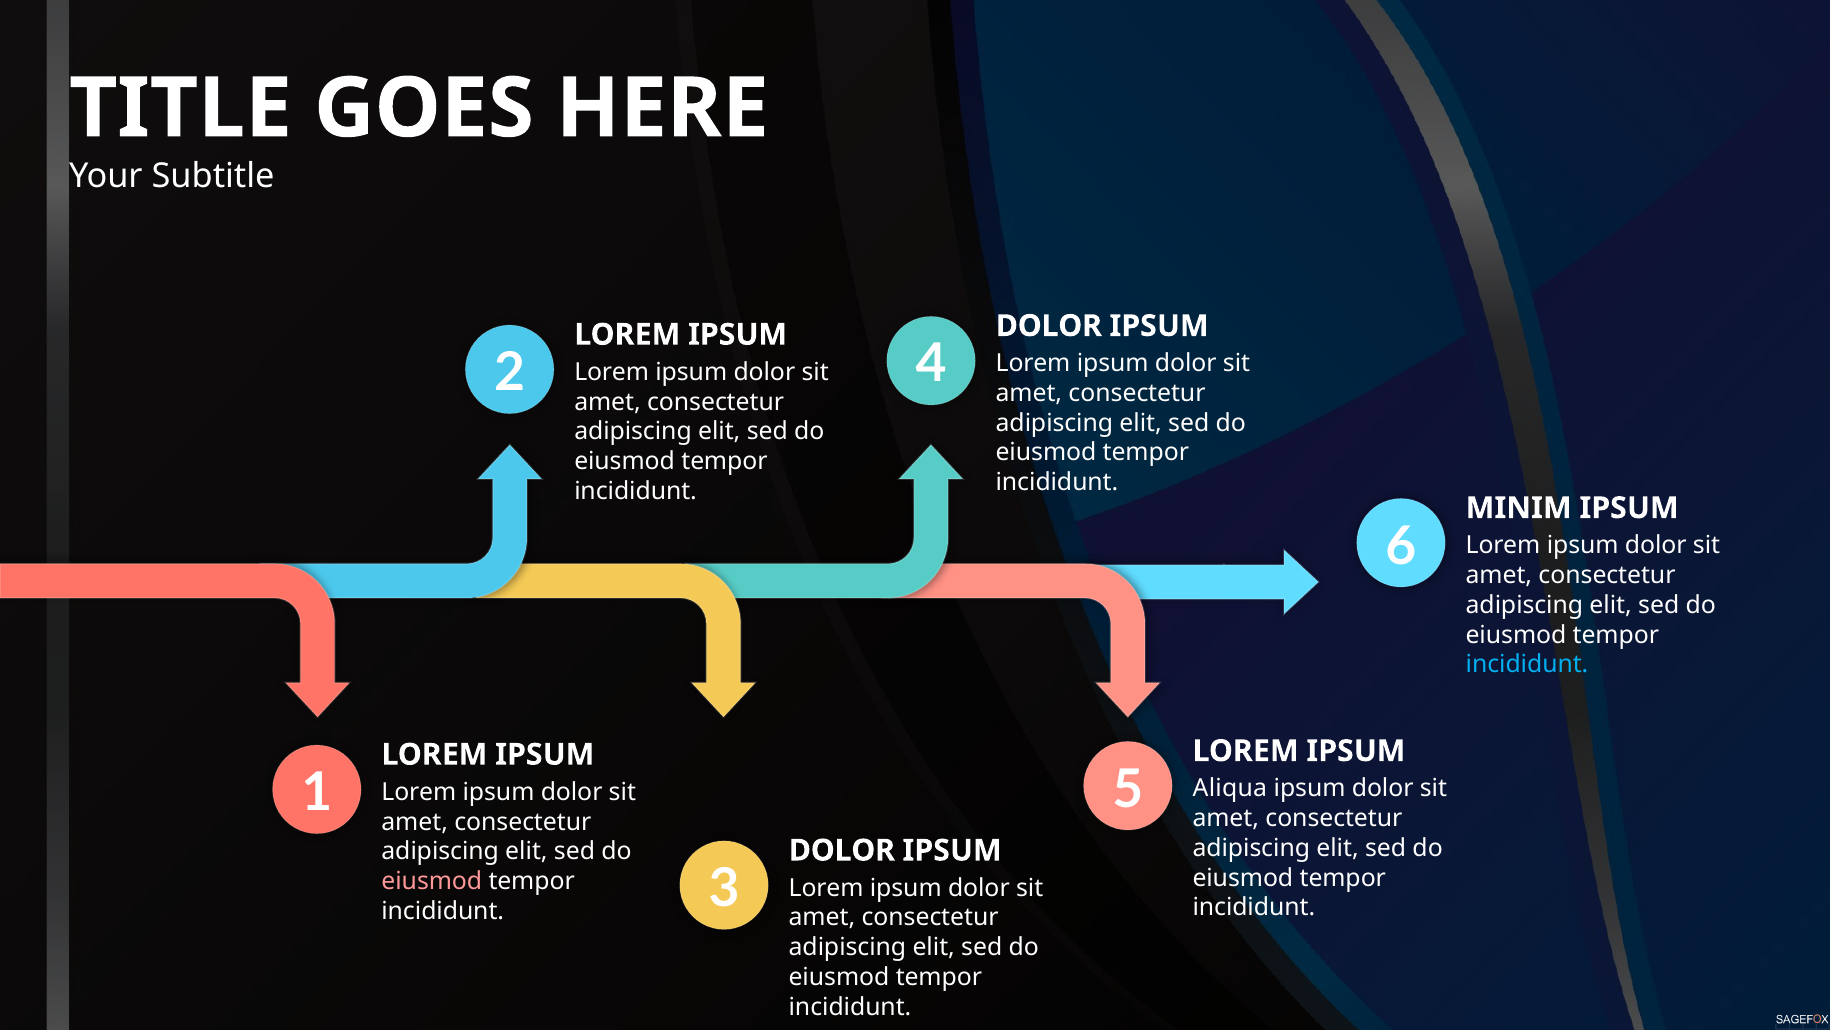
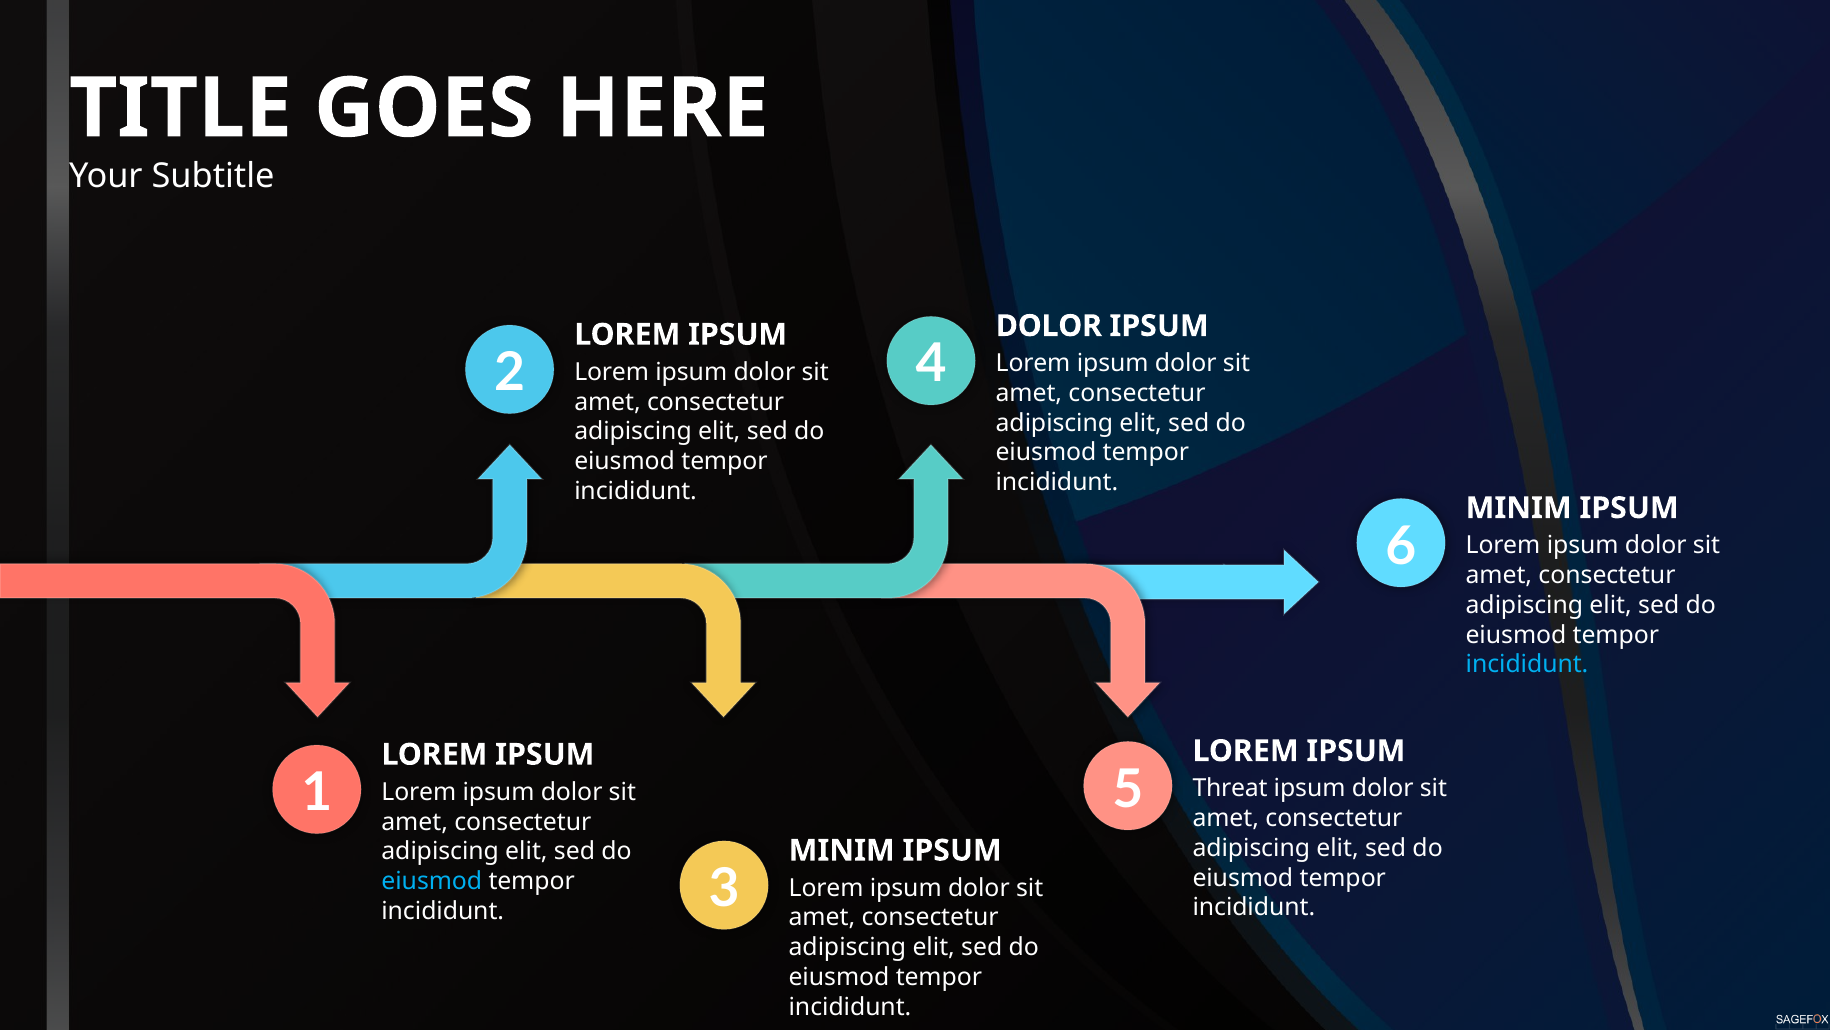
Aliqua: Aliqua -> Threat (1230, 788)
DOLOR: DOLOR -> MINIM (842, 850)
eiusmod colour: pink -> light blue (432, 881)
